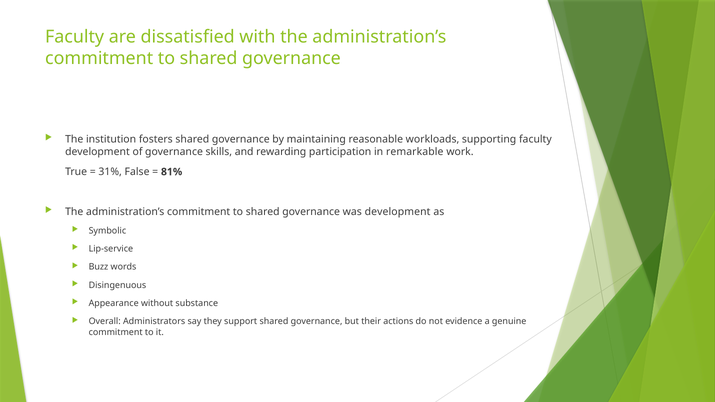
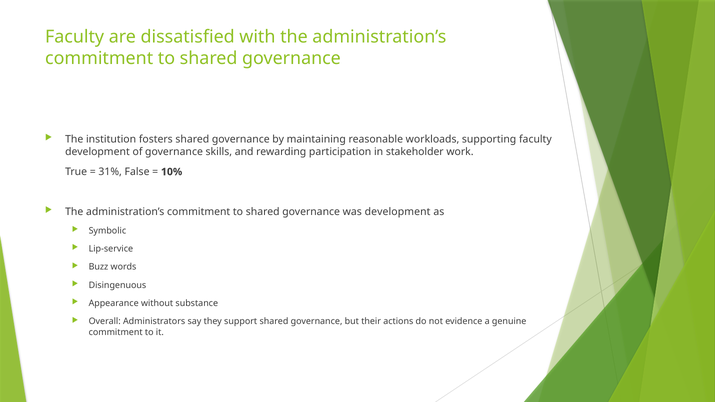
remarkable: remarkable -> stakeholder (415, 152)
81%: 81% -> 10% (172, 172)
